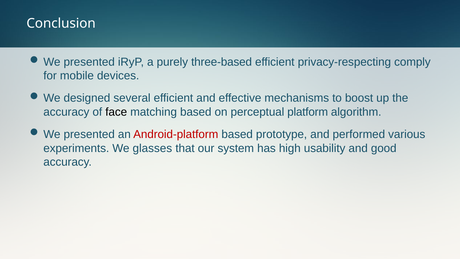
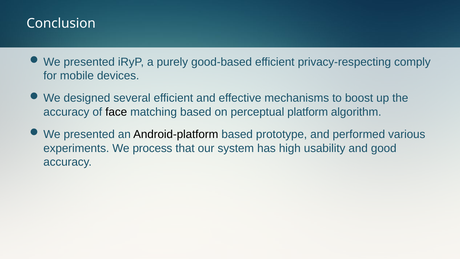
three-based: three-based -> good-based (222, 62)
Android-platform colour: red -> black (176, 134)
glasses: glasses -> process (152, 148)
